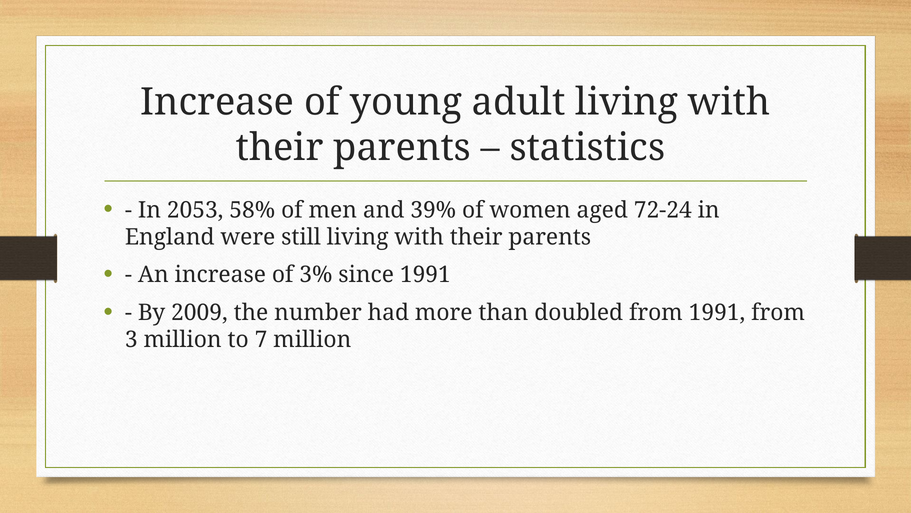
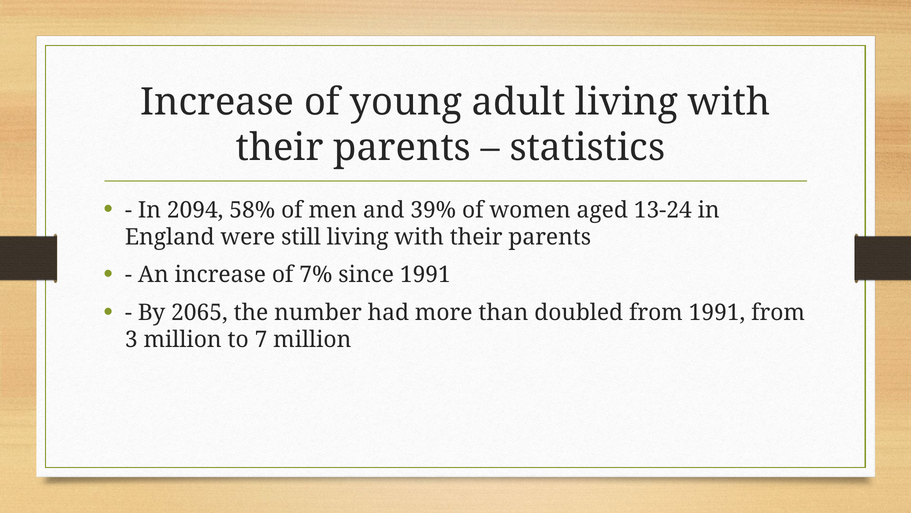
2053: 2053 -> 2094 (195, 210)
72-24: 72-24 -> 13-24 (663, 210)
3%: 3% -> 7% (316, 275)
2009: 2009 -> 2065 (199, 312)
